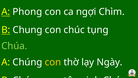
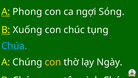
Chìm: Chìm -> Sóng (112, 12)
Chung: Chung -> Xuống (27, 30)
Chúa colour: light green -> light blue (14, 46)
